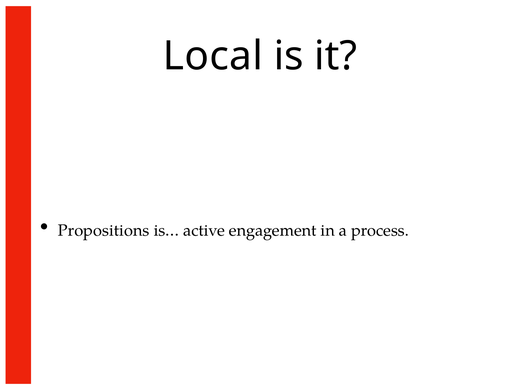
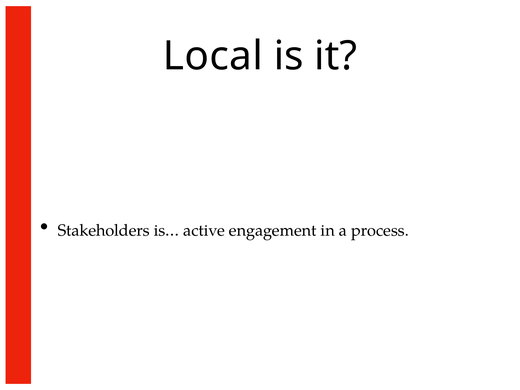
Propositions: Propositions -> Stakeholders (104, 230)
